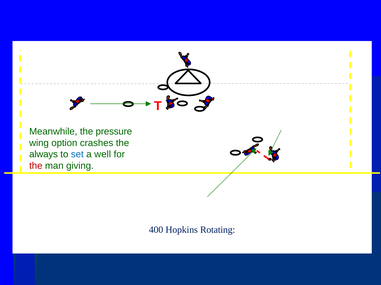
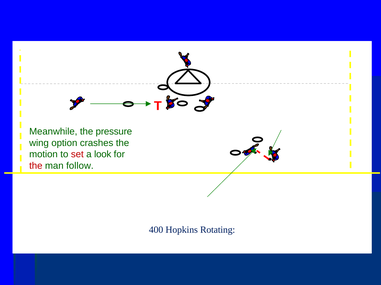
always: always -> motion (43, 155)
set colour: blue -> red (77, 155)
well: well -> look (103, 155)
giving: giving -> follow (80, 166)
